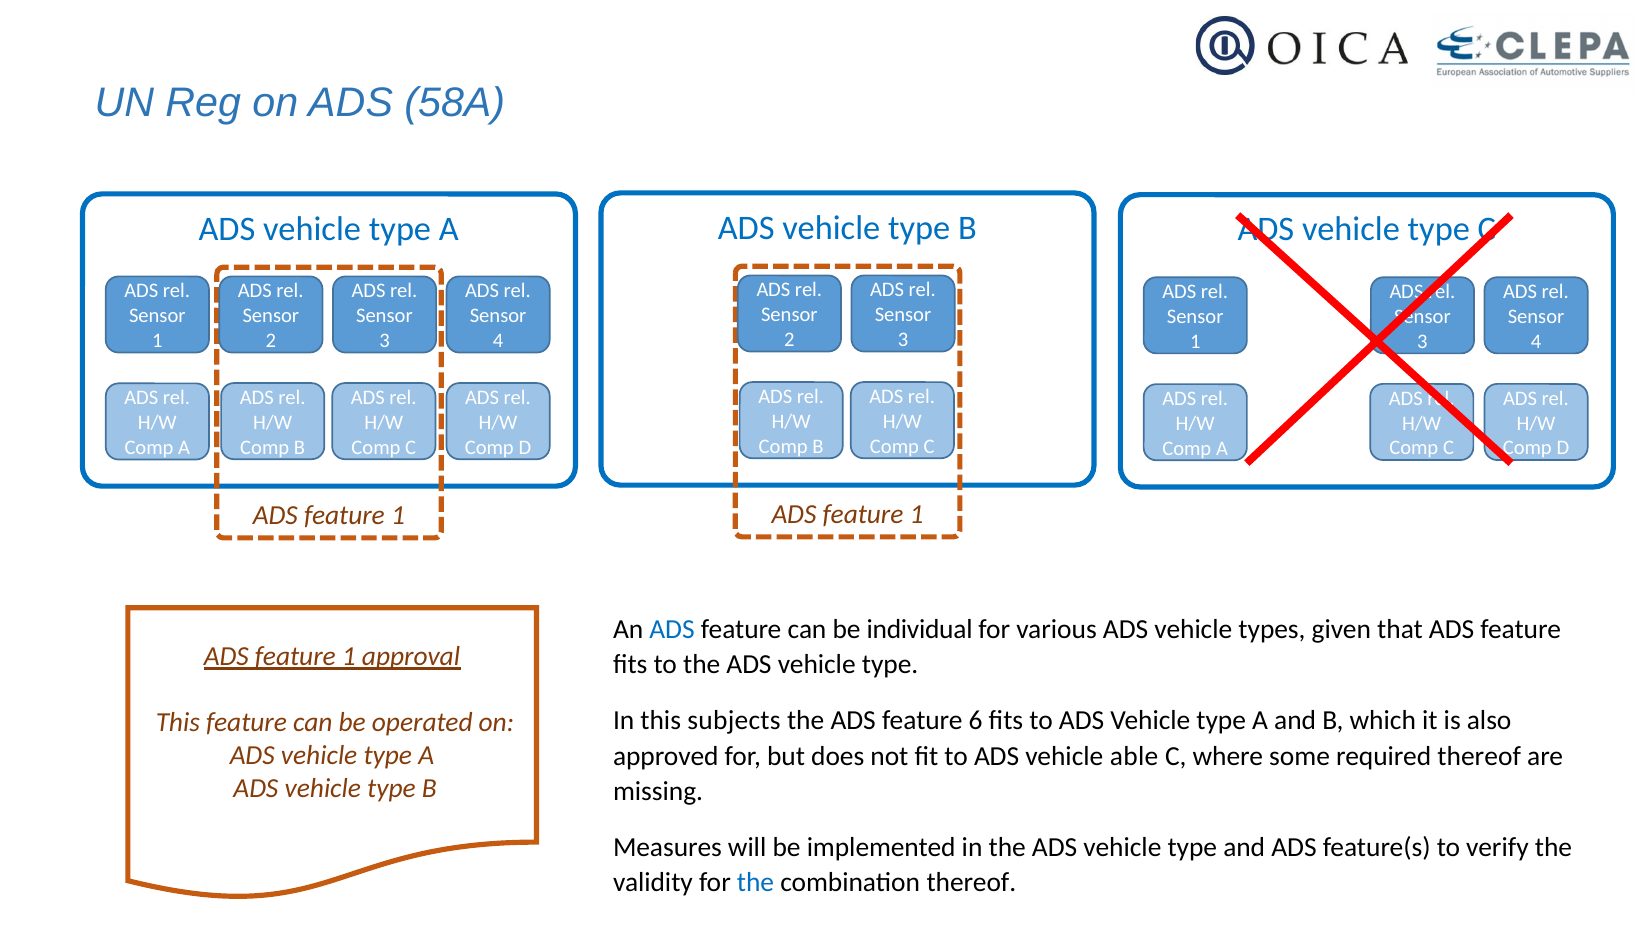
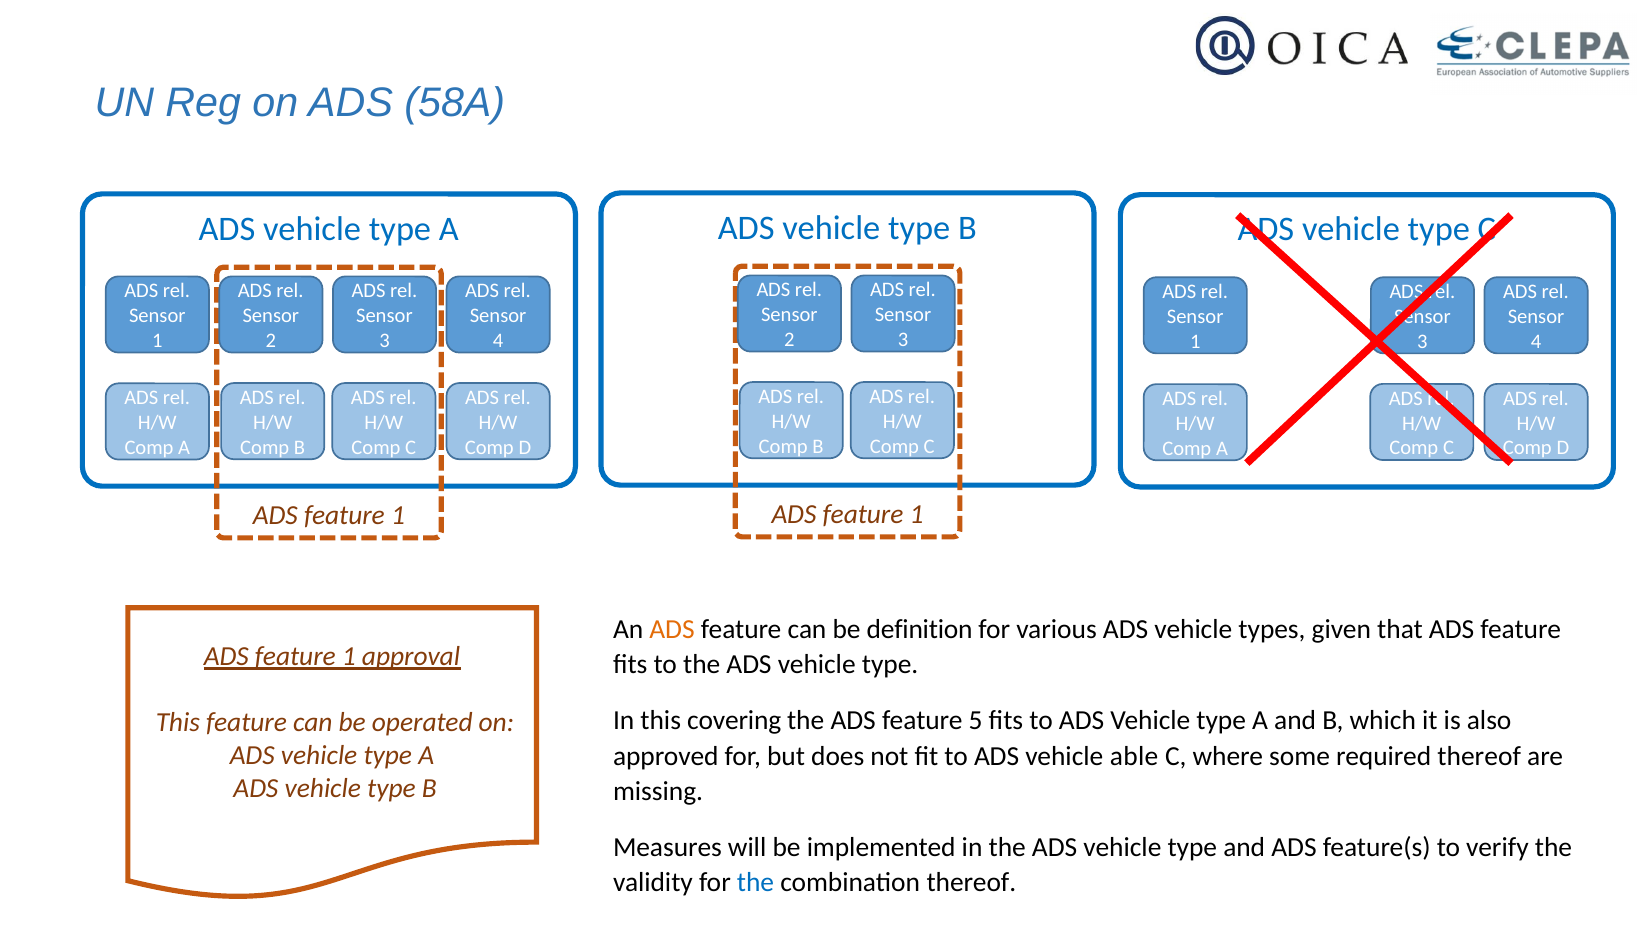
ADS colour: blue -> orange (672, 629)
individual: individual -> definition (920, 629)
subjects: subjects -> covering (734, 720)
6: 6 -> 5 (976, 720)
